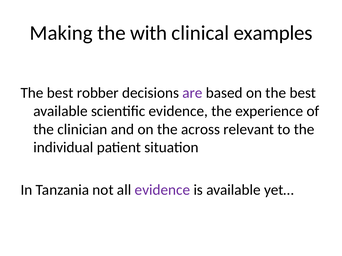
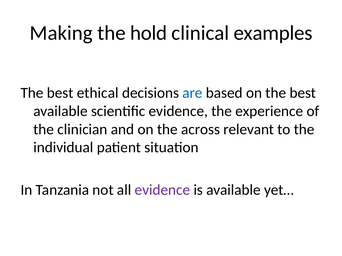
with: with -> hold (149, 33)
robber: robber -> ethical (98, 93)
are colour: purple -> blue (192, 93)
